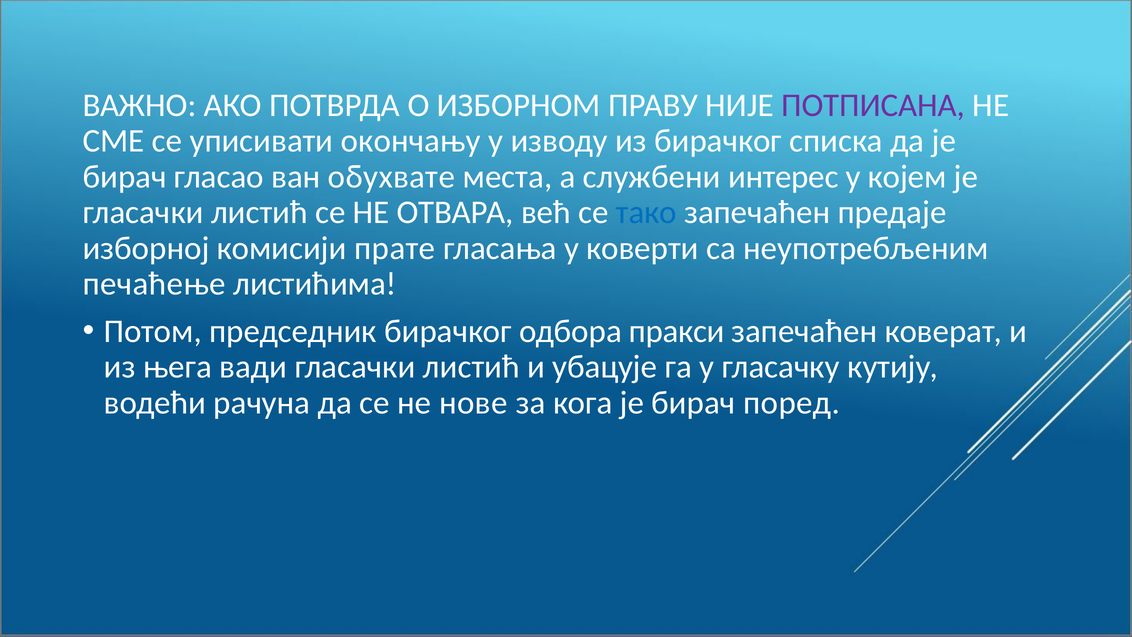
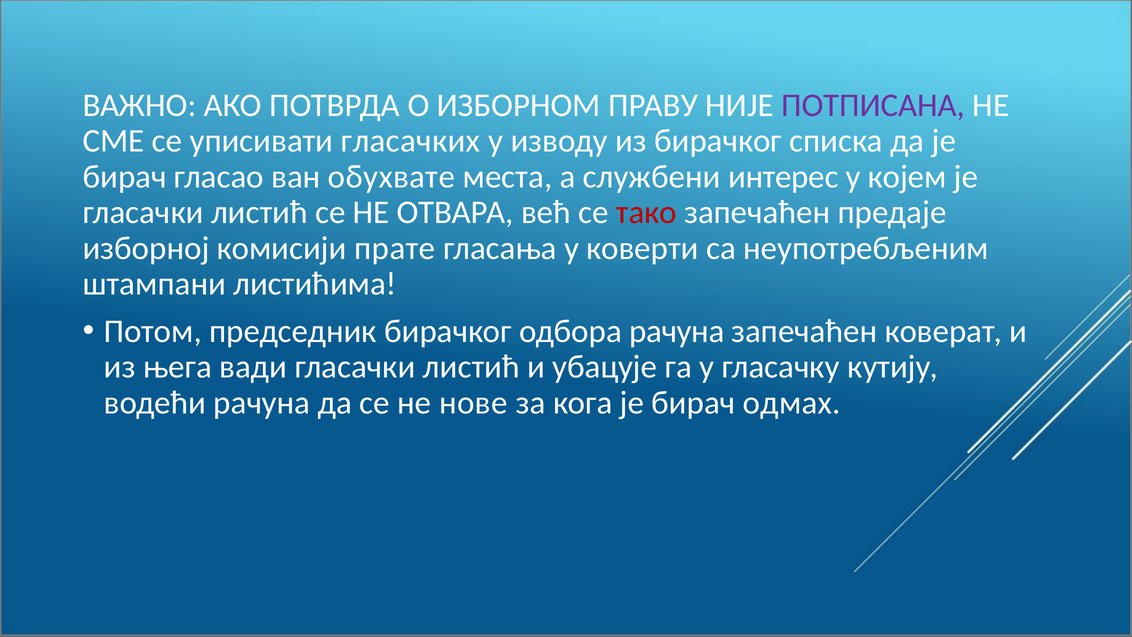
окончању: окончању -> гласачких (411, 141)
тако colour: blue -> red (646, 212)
печаћење: печаћење -> штампани (154, 284)
одбора пракси: пракси -> рачуна (677, 331)
поред: поред -> одмах (792, 402)
